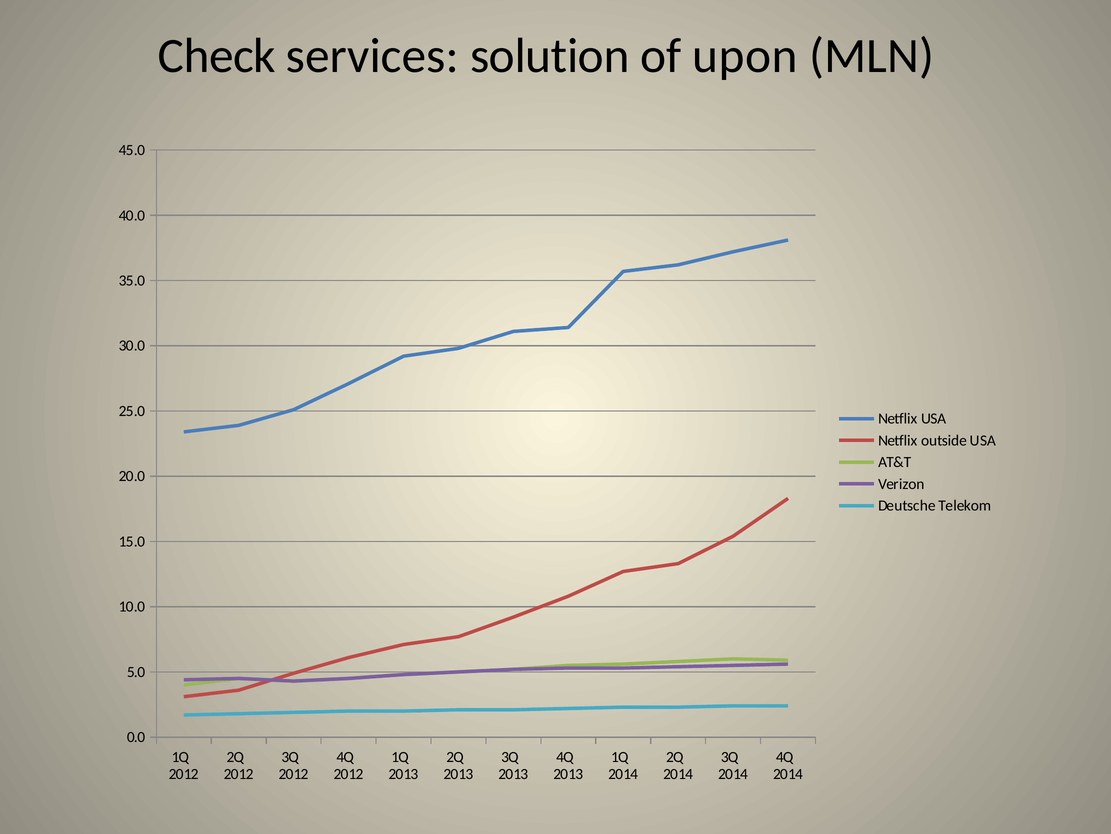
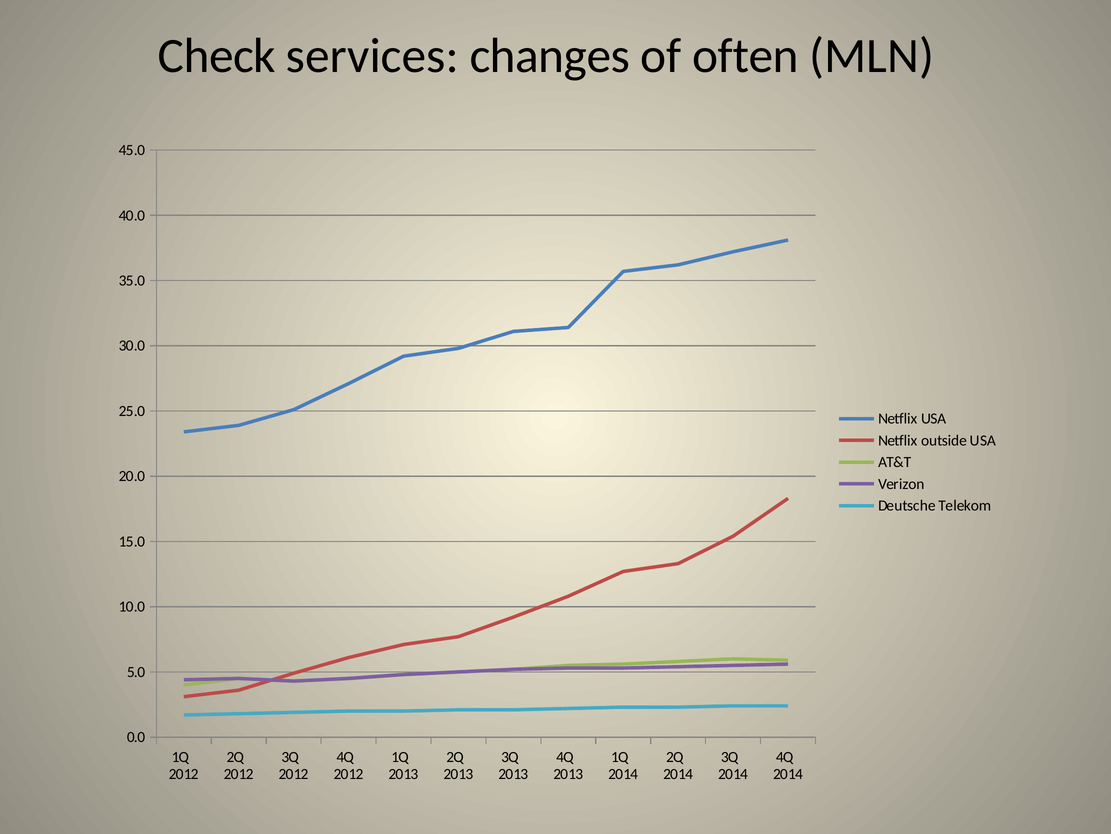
solution: solution -> changes (550, 56)
upon: upon -> often (745, 56)
